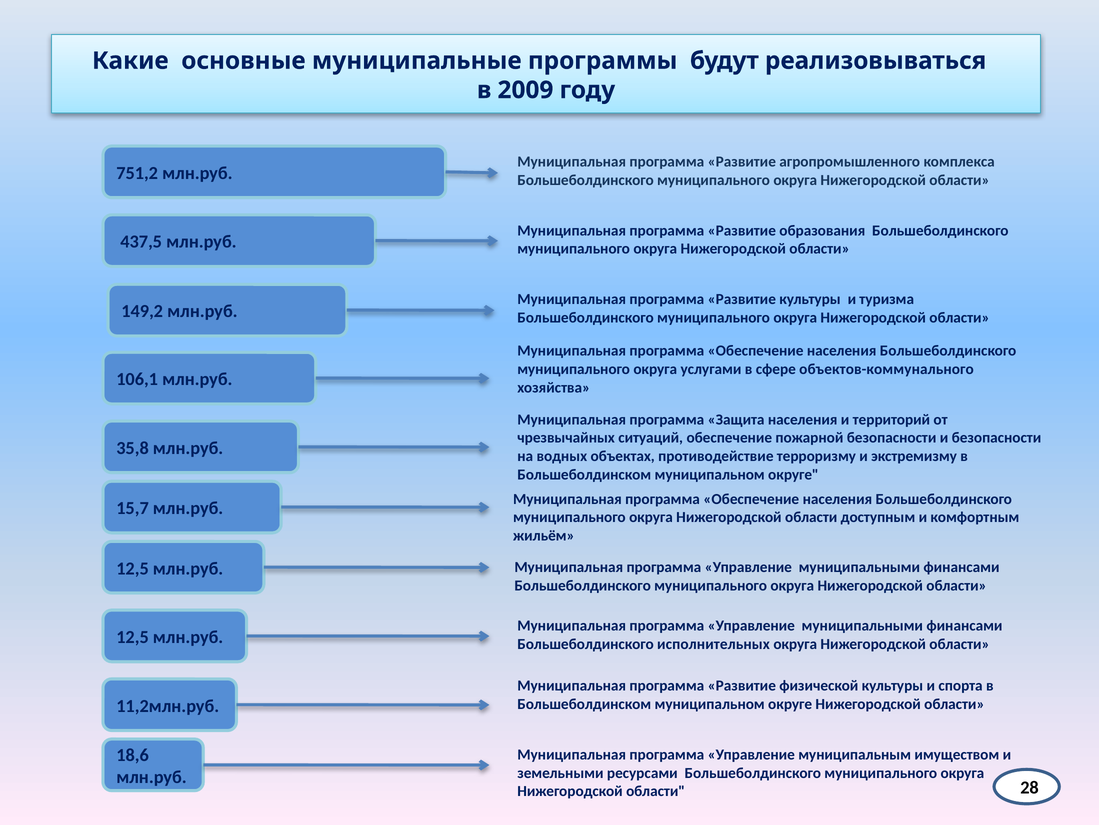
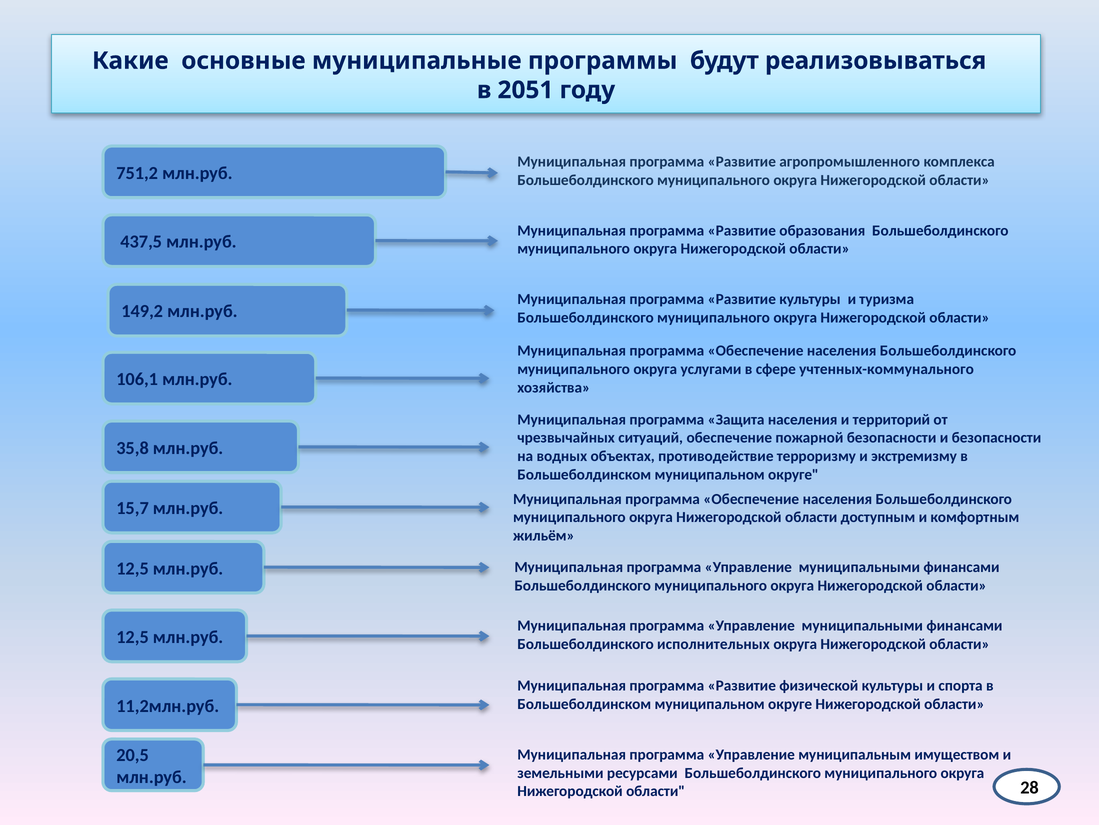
2009: 2009 -> 2051 (525, 90)
объектов-коммунального: объектов-коммунального -> учтенных-коммунального (887, 369)
18,6: 18,6 -> 20,5 (133, 754)
